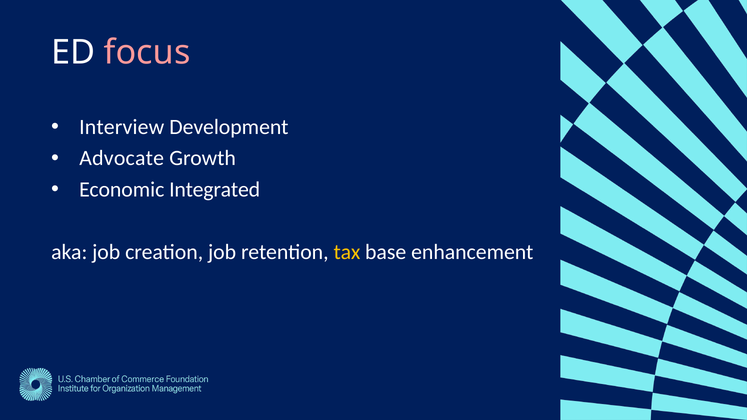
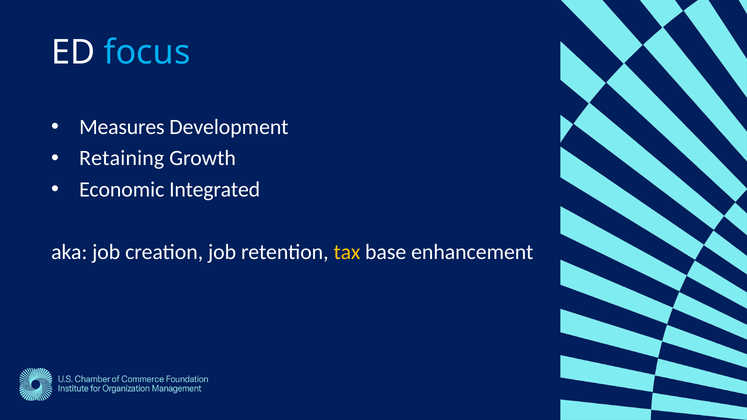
focus colour: pink -> light blue (147, 52)
Interview: Interview -> Measures (122, 127)
Advocate: Advocate -> Retaining (122, 158)
